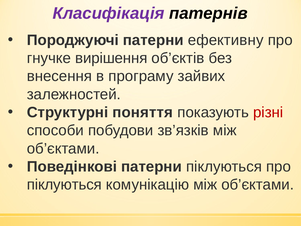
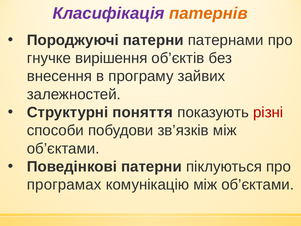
патернів colour: black -> orange (208, 13)
ефективну: ефективну -> патернами (226, 40)
піклуються: піклуються -> програмах (64, 185)
